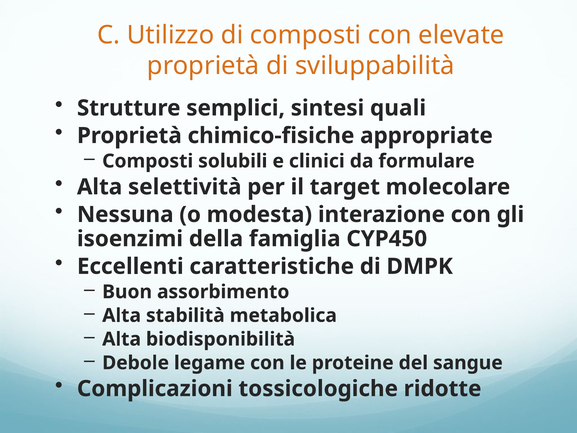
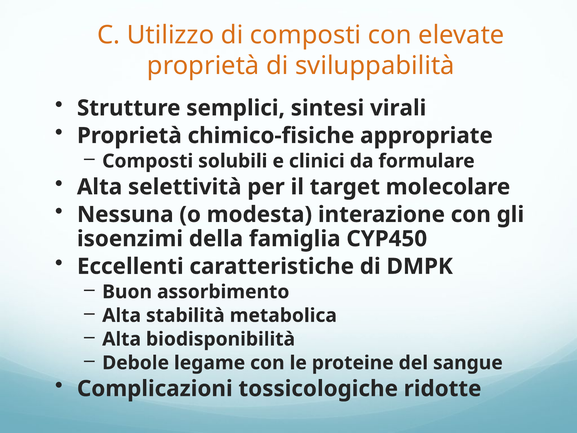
quali: quali -> virali (398, 108)
